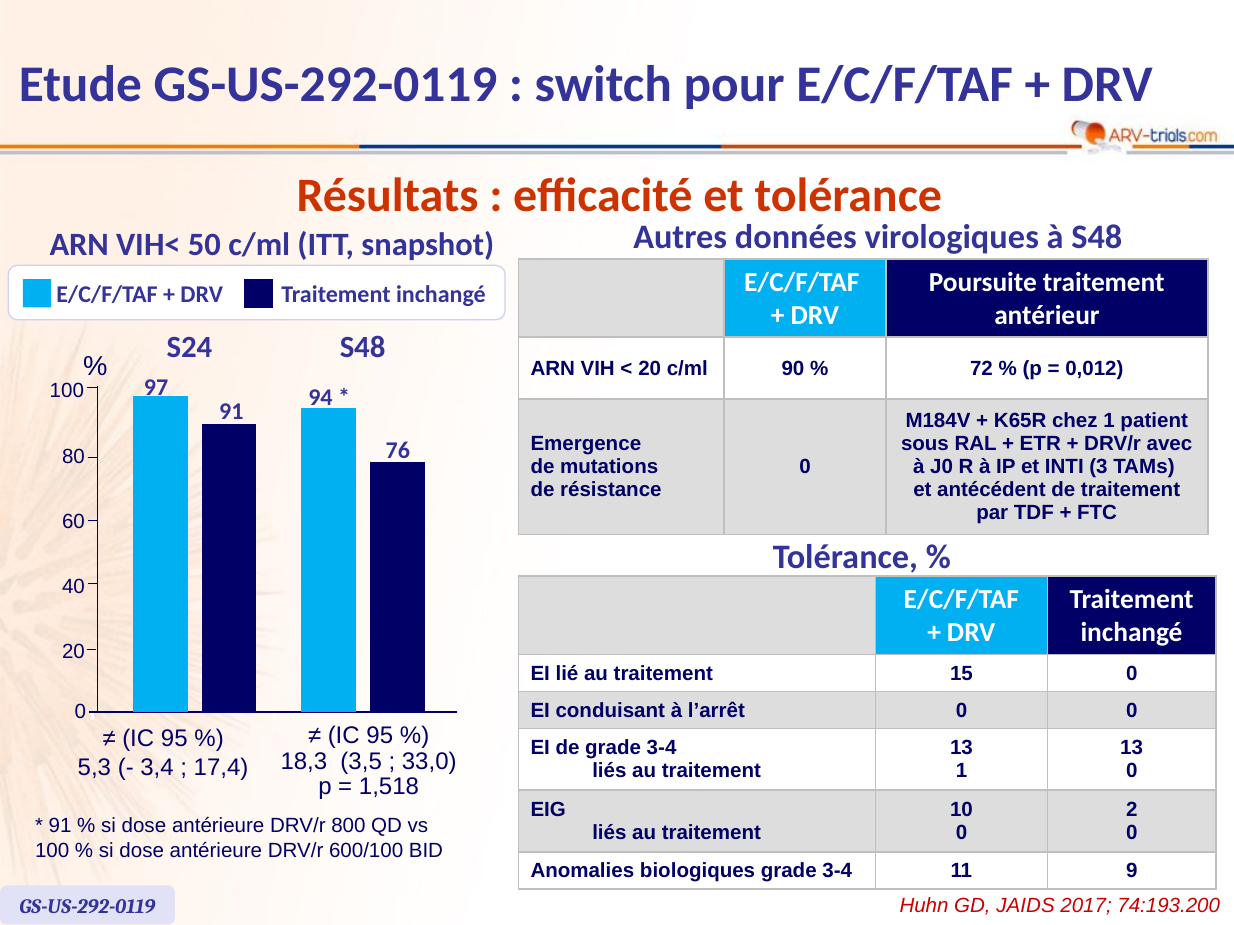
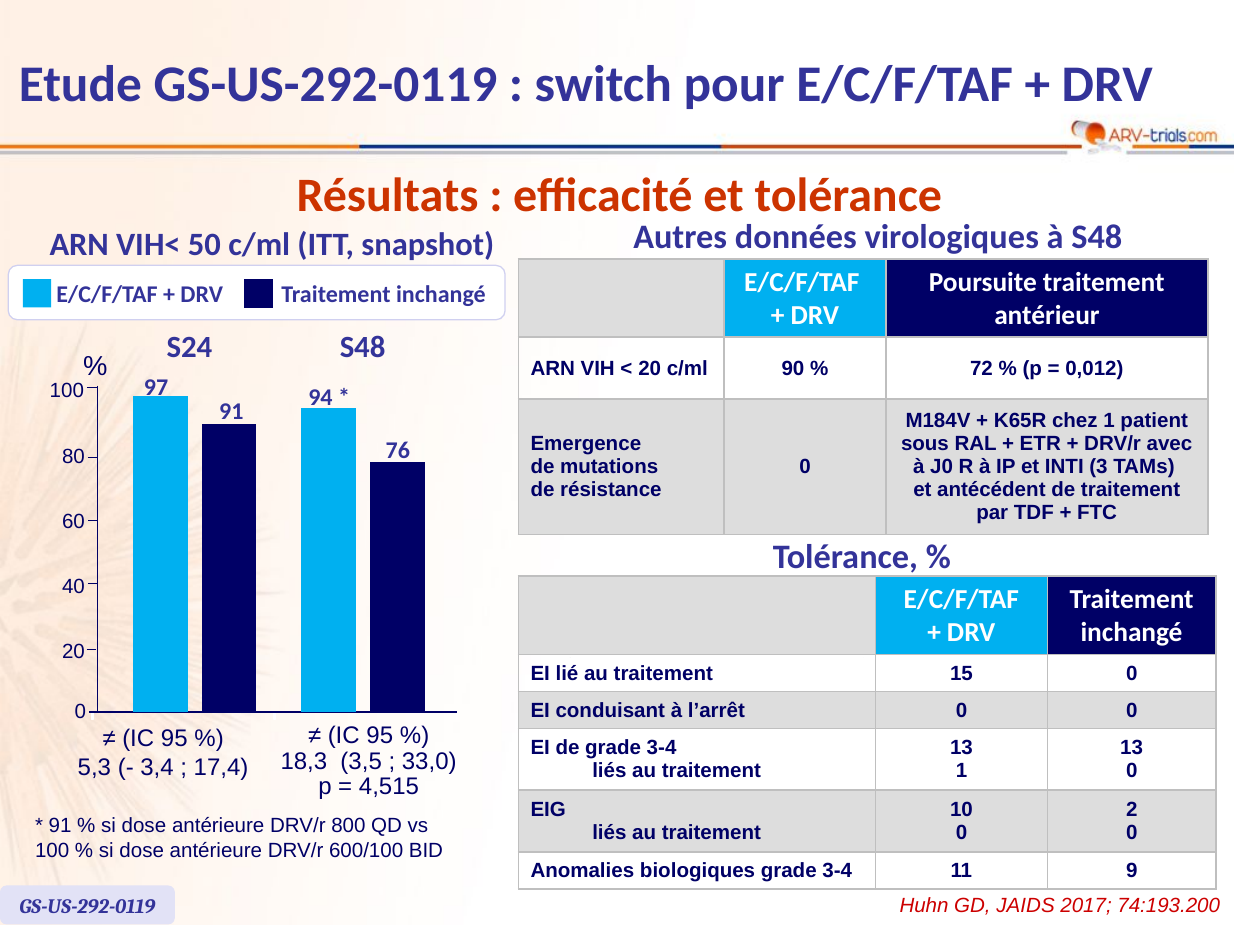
1,518: 1,518 -> 4,515 (389, 787)
